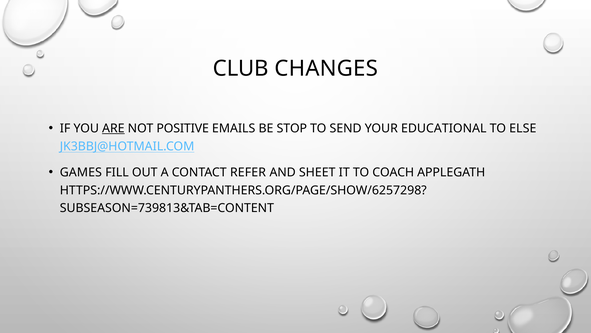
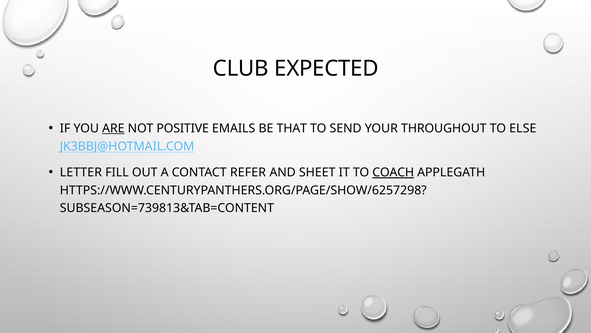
CHANGES: CHANGES -> EXPECTED (326, 69)
STOP: STOP -> THAT (292, 128)
EDUCATIONAL: EDUCATIONAL -> THROUGHOUT (444, 128)
GAMES: GAMES -> LETTER (81, 172)
COACH underline: none -> present (393, 172)
